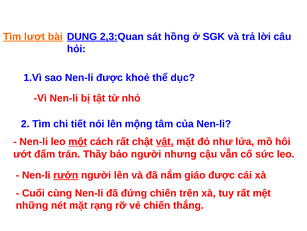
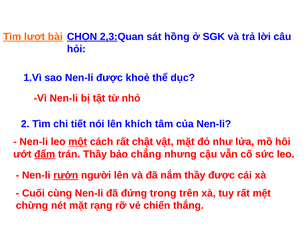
DUNG: DUNG -> CHỌN (82, 36)
mộng: mộng -> khích (138, 123)
vật underline: present -> none (165, 141)
đẩm underline: none -> present (45, 154)
bảo người: người -> chẳng (146, 154)
nắm giáo: giáo -> thầy (195, 175)
đứng chiến: chiến -> trong (163, 193)
những: những -> chừng (32, 205)
